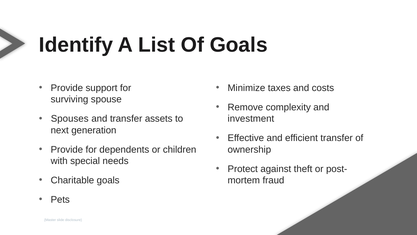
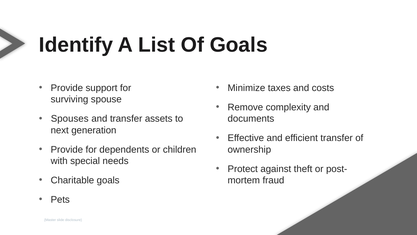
investment: investment -> documents (251, 119)
